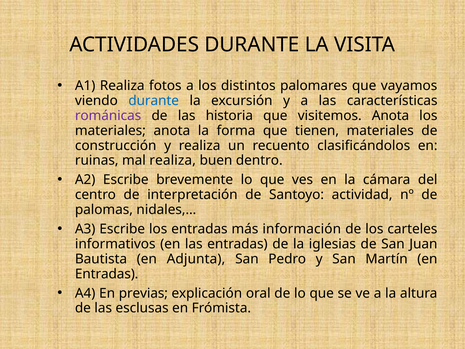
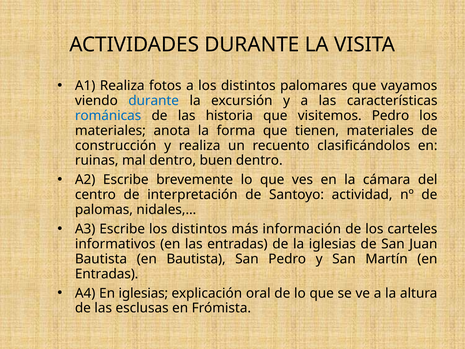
románicas colour: purple -> blue (108, 116)
visitemos Anota: Anota -> Pedro (391, 116)
mal realiza: realiza -> dentro (173, 160)
Escribe los entradas: entradas -> distintos (199, 229)
en Adjunta: Adjunta -> Bautista (196, 259)
En previas: previas -> iglesias (143, 293)
